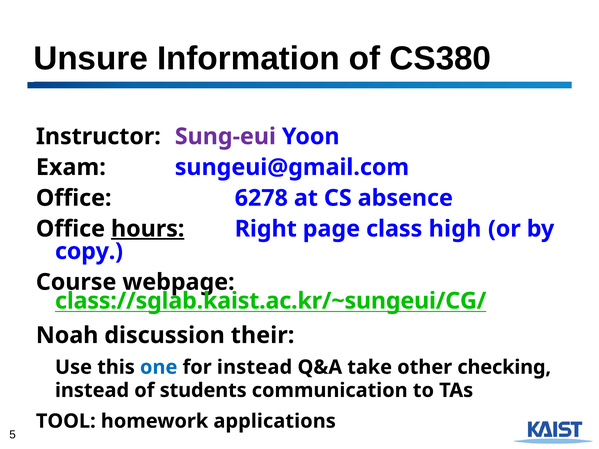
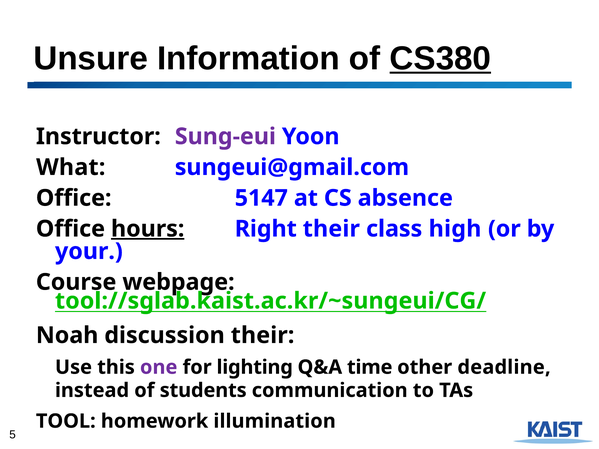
CS380 underline: none -> present (440, 58)
Exam: Exam -> What (71, 167)
6278: 6278 -> 5147 (261, 198)
Right page: page -> their (331, 229)
copy: copy -> your (89, 251)
class://sglab.kaist.ac.kr/~sungeui/CG/: class://sglab.kaist.ac.kr/~sungeui/CG/ -> tool://sglab.kaist.ac.kr/~sungeui/CG/ (271, 301)
one colour: blue -> purple (159, 367)
for instead: instead -> lighting (255, 367)
take: take -> time (370, 367)
checking: checking -> deadline (504, 367)
applications: applications -> illumination (275, 421)
